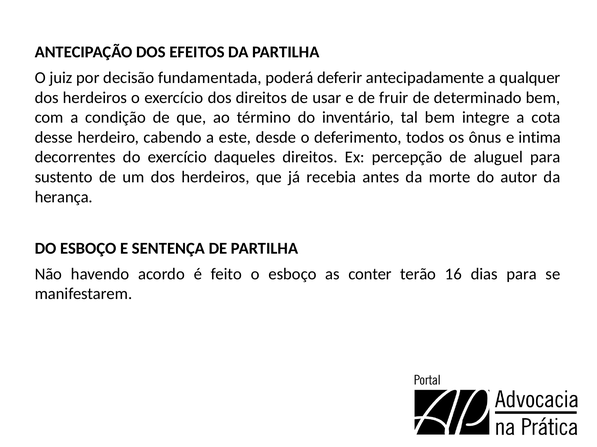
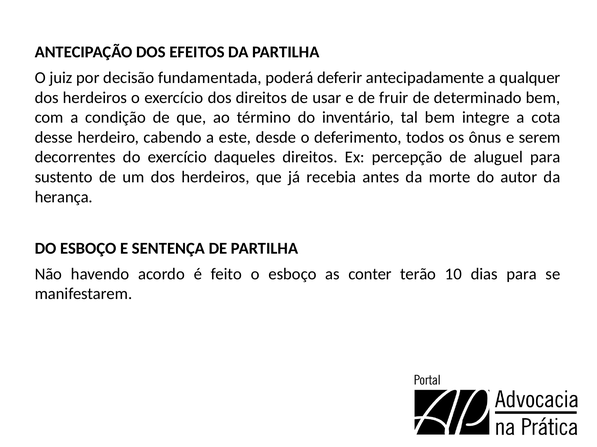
intima: intima -> serem (540, 138)
16: 16 -> 10 (453, 274)
